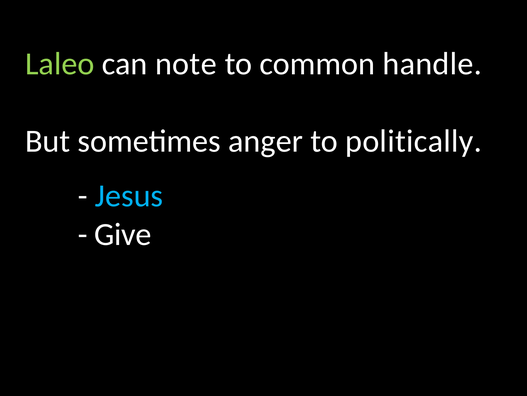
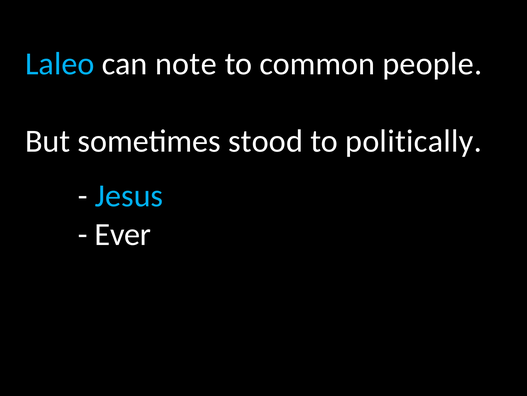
Laleo colour: light green -> light blue (60, 64)
handle: handle -> people (432, 64)
anger: anger -> stood (266, 141)
Give: Give -> Ever (123, 234)
